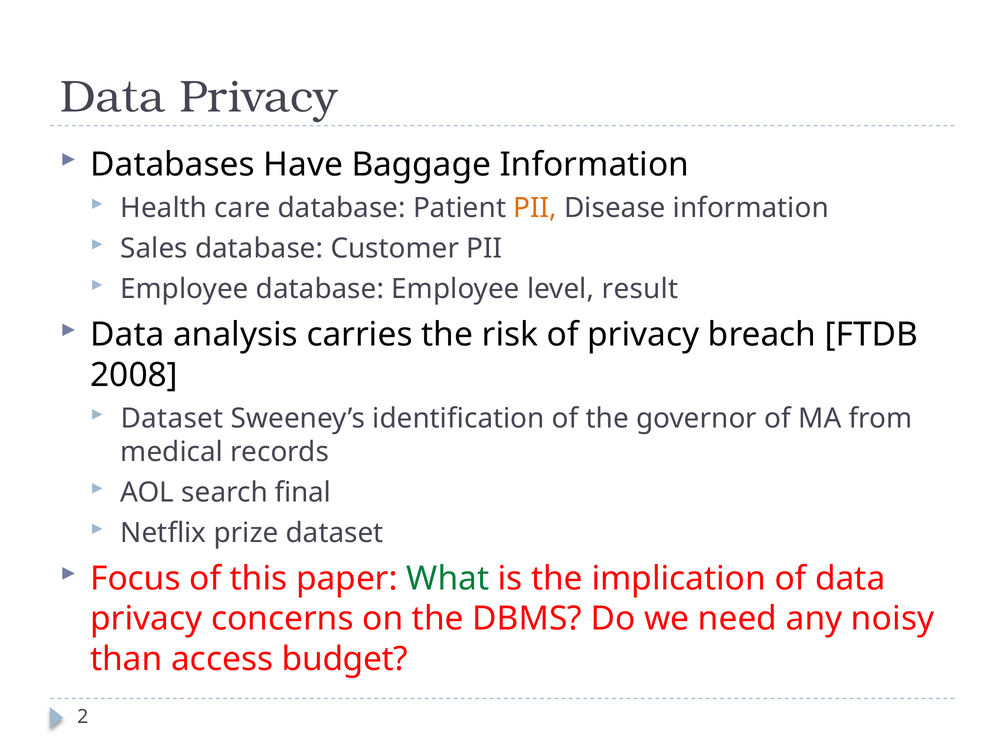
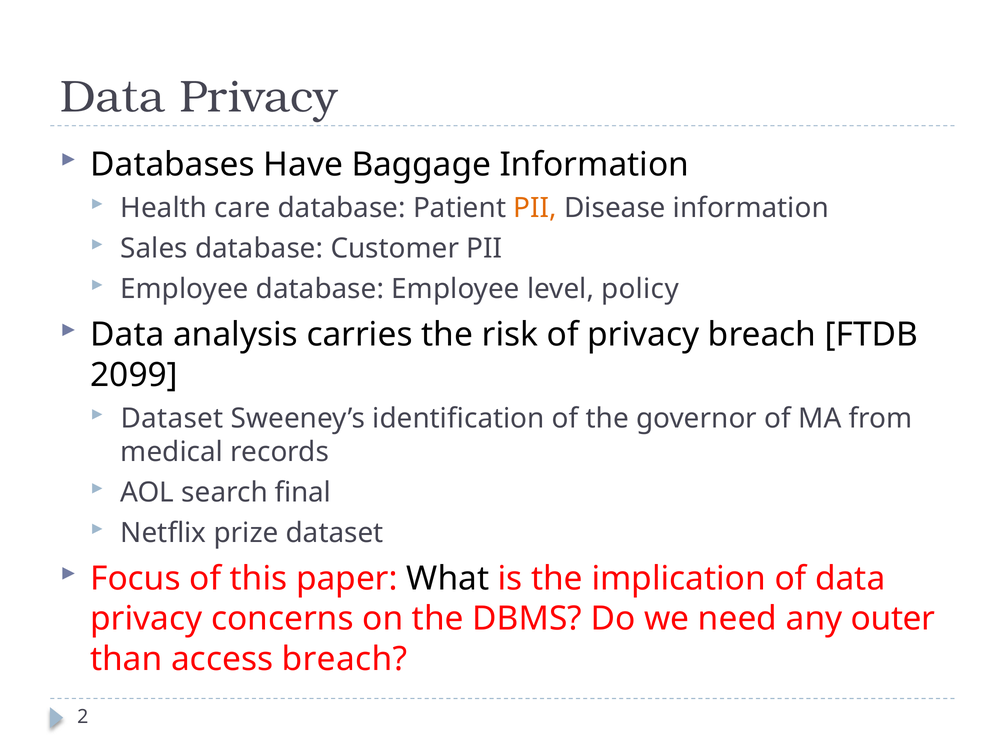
result: result -> policy (640, 289)
2008: 2008 -> 2099 (134, 375)
What colour: green -> black (448, 578)
noisy: noisy -> outer (893, 619)
access budget: budget -> breach (345, 659)
